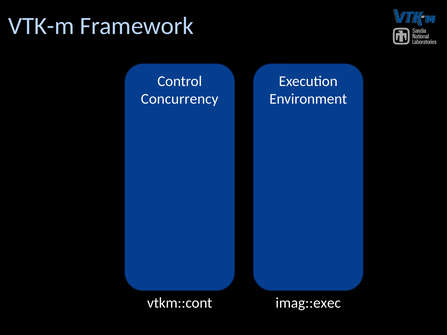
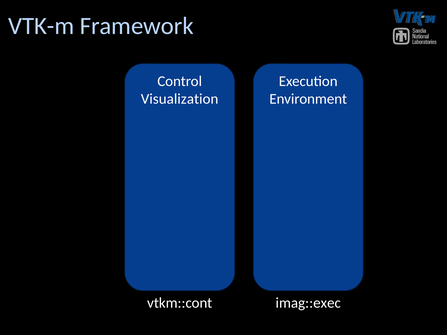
Concurrency: Concurrency -> Visualization (180, 99)
